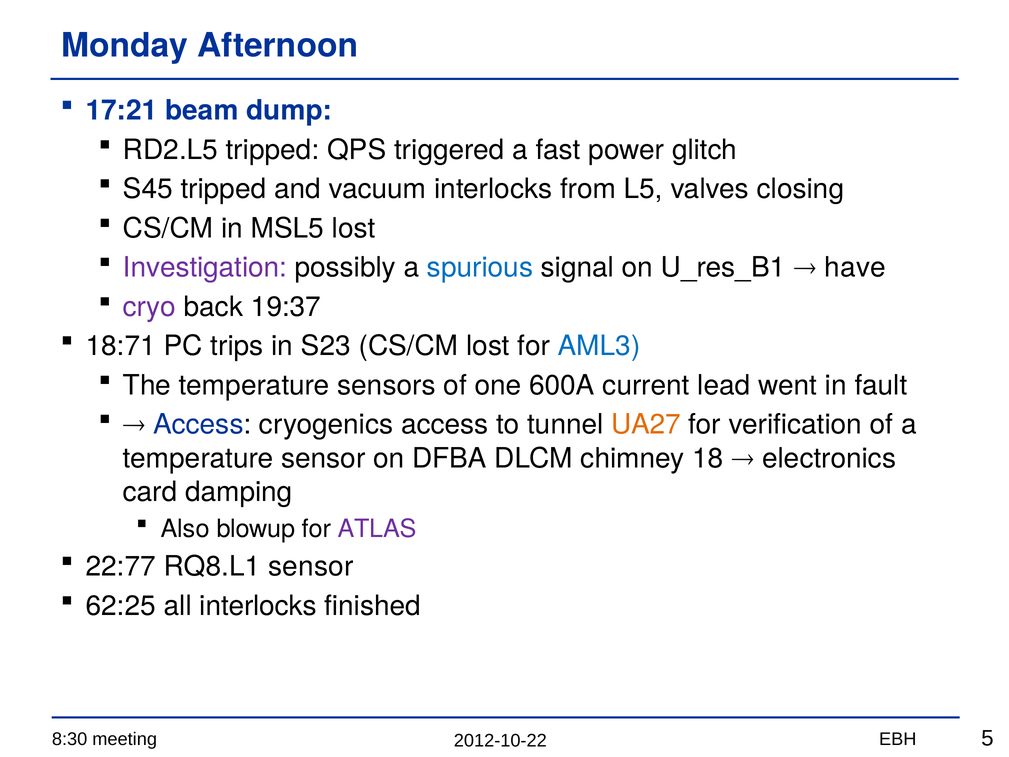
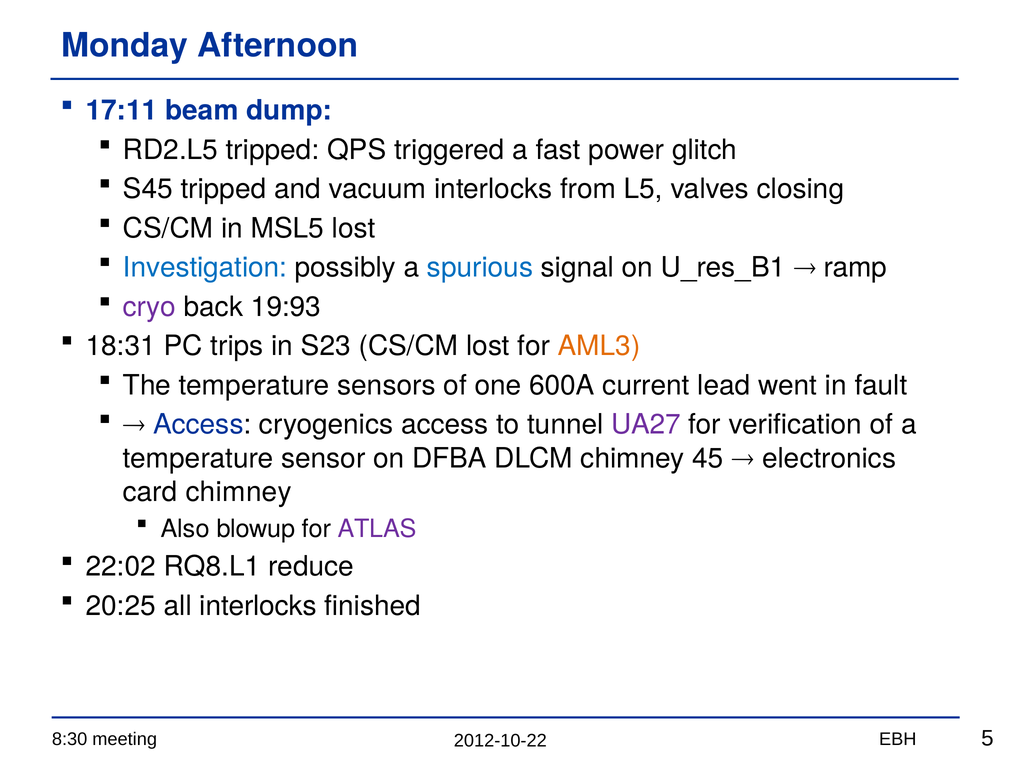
17:21: 17:21 -> 17:11 (122, 111)
Investigation colour: purple -> blue (205, 268)
have: have -> ramp (855, 268)
19:37: 19:37 -> 19:93 (286, 307)
18:71: 18:71 -> 18:31 (121, 346)
AML3 colour: blue -> orange (599, 346)
UA27 colour: orange -> purple (646, 425)
18: 18 -> 45 (708, 458)
card damping: damping -> chimney (239, 492)
22:77: 22:77 -> 22:02 (121, 566)
RQ8.L1 sensor: sensor -> reduce (311, 566)
62:25: 62:25 -> 20:25 (121, 606)
